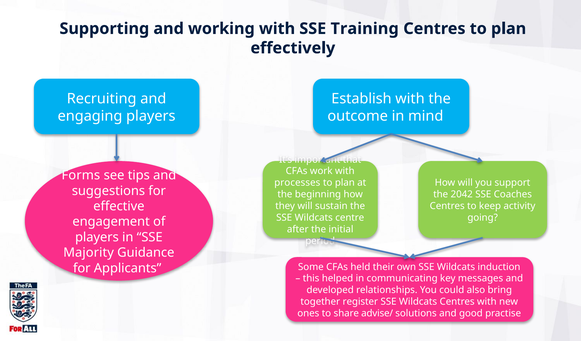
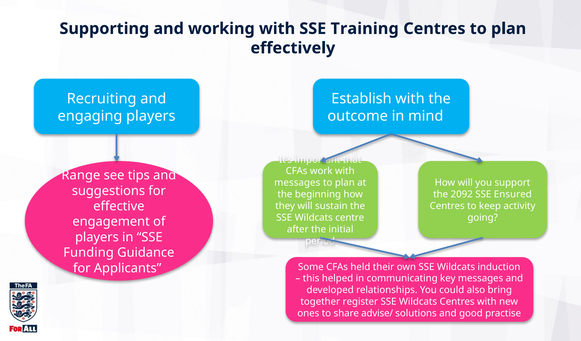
Forms: Forms -> Range (81, 175)
processes: processes -> messages (297, 183)
2042: 2042 -> 2092 (462, 194)
Coaches: Coaches -> Ensured (513, 194)
Majority: Majority -> Funding (89, 253)
